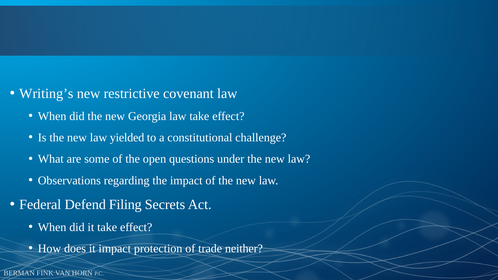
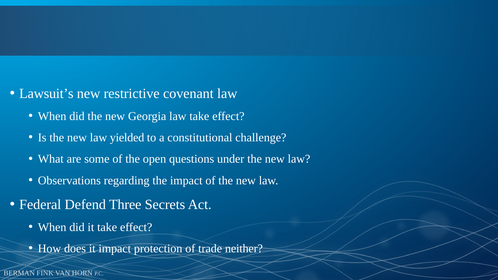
Writing’s: Writing’s -> Lawsuit’s (46, 94)
Filing: Filing -> Three (125, 205)
